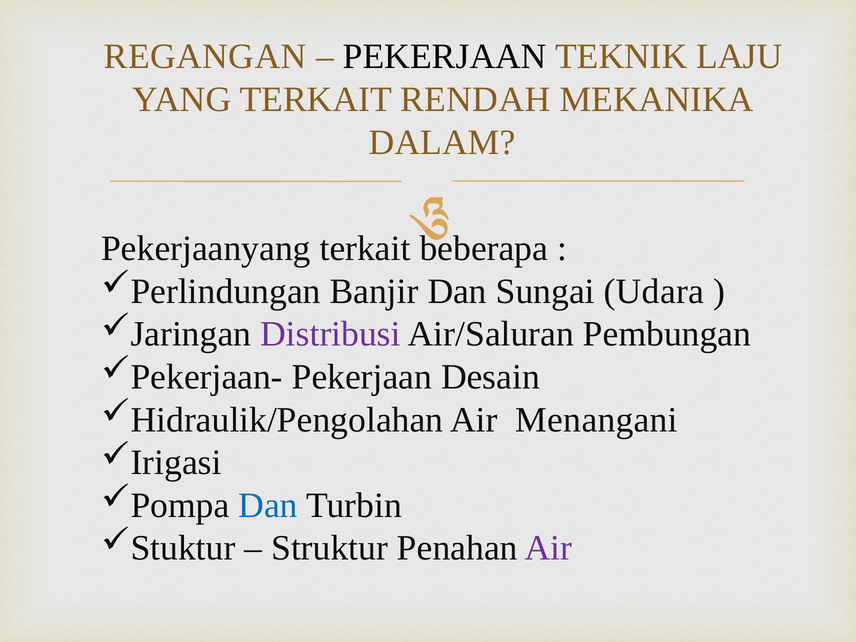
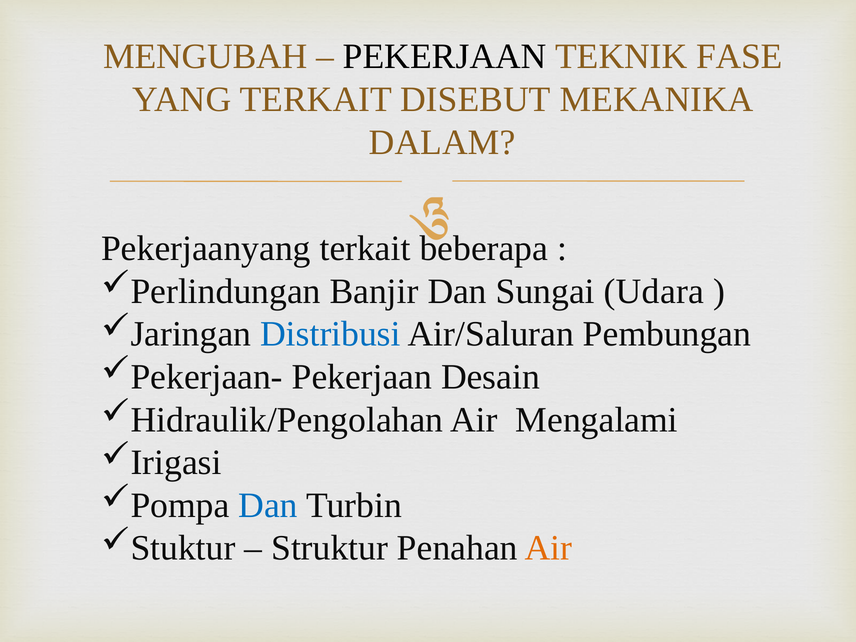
REGANGAN: REGANGAN -> MENGUBAH (206, 57)
LAJU: LAJU -> FASE (739, 57)
RENDAH: RENDAH -> DISEBUT (475, 100)
Distribusi colour: purple -> blue (330, 334)
Menangani: Menangani -> Mengalami (597, 420)
Air colour: purple -> orange (548, 548)
